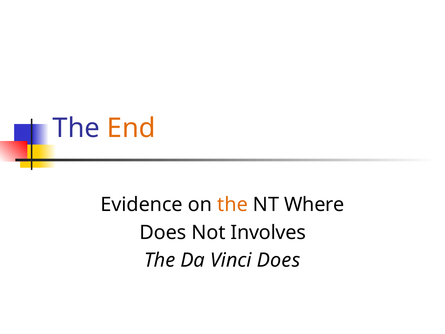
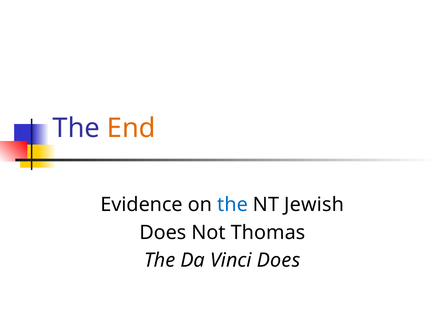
the colour: orange -> blue (233, 205)
Where: Where -> Jewish (314, 205)
Involves: Involves -> Thomas (268, 232)
